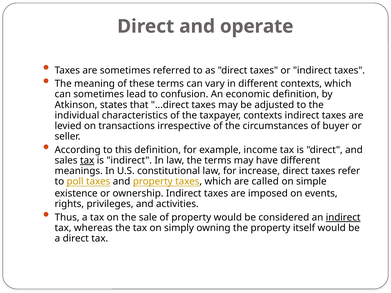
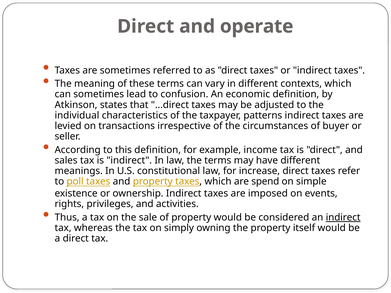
taxpayer contexts: contexts -> patterns (263, 115)
tax underline: present -> none (87, 161)
called: called -> spend (265, 182)
